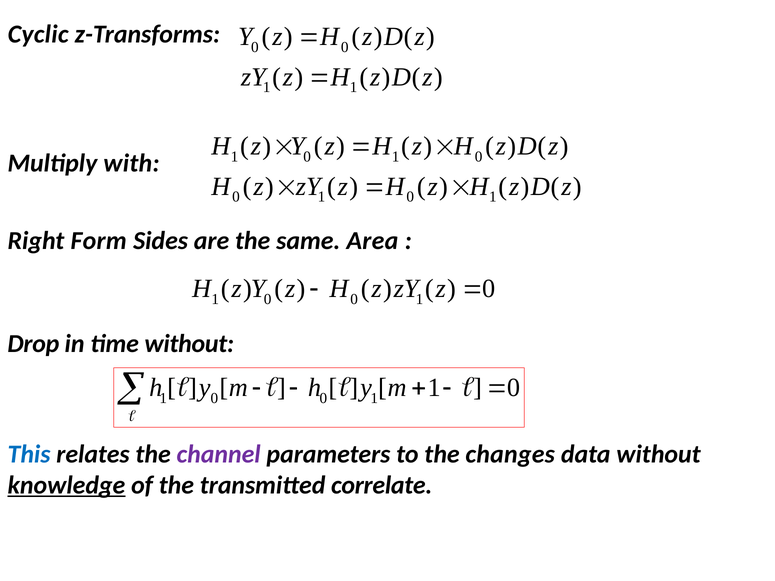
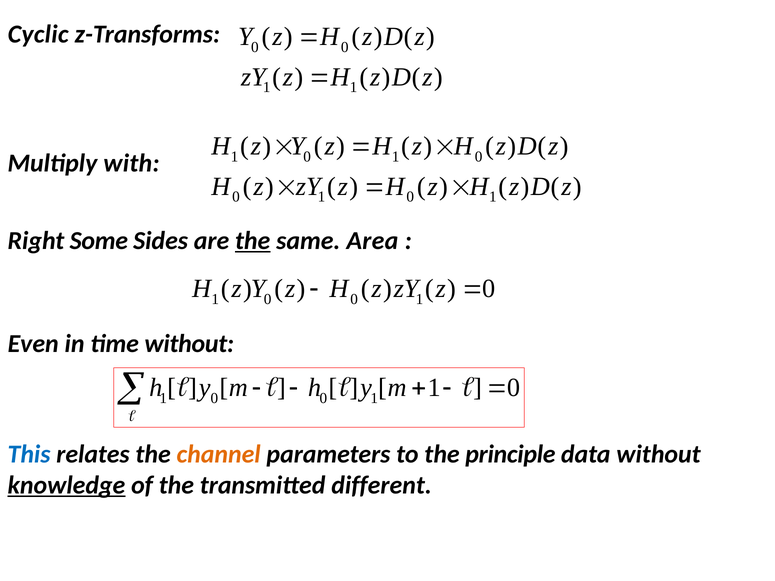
Form: Form -> Some (99, 241)
the underline: none -> present (253, 241)
Drop: Drop -> Even (33, 344)
channel colour: purple -> orange (219, 454)
changes: changes -> principle (510, 454)
correlate: correlate -> different (382, 485)
